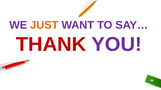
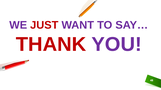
JUST colour: orange -> red (44, 25)
